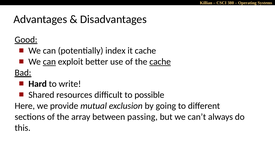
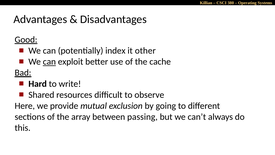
it cache: cache -> other (145, 51)
cache underline: present -> none (160, 62)
possible: possible -> observe (149, 95)
